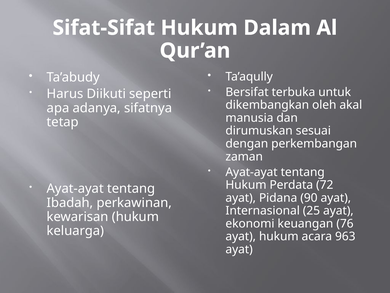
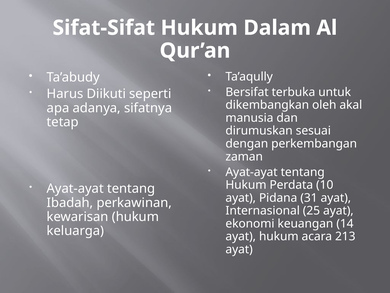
72: 72 -> 10 (325, 185)
90: 90 -> 31 (309, 198)
76: 76 -> 14 (345, 223)
963: 963 -> 213 (345, 236)
